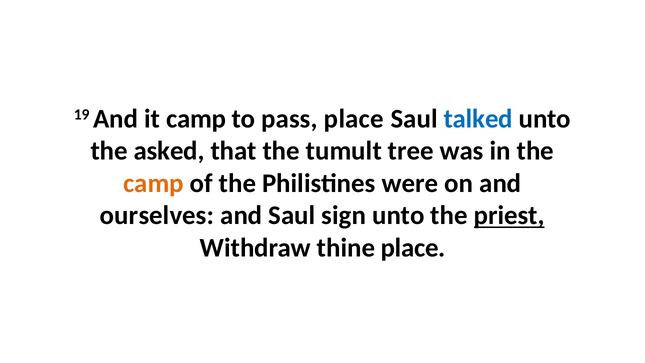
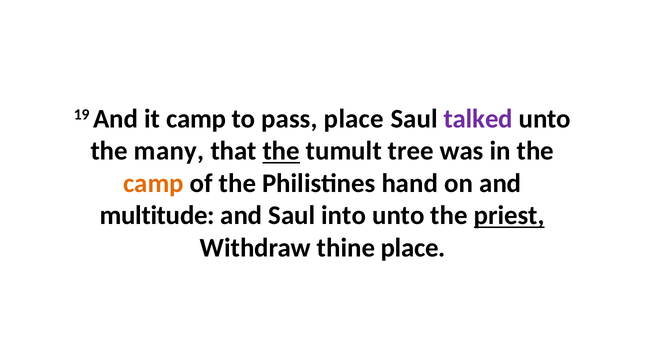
talked colour: blue -> purple (478, 119)
asked: asked -> many (169, 151)
the underline: none -> present (281, 151)
were: were -> hand (410, 183)
ourselves: ourselves -> multitude (157, 216)
sign: sign -> into (344, 216)
